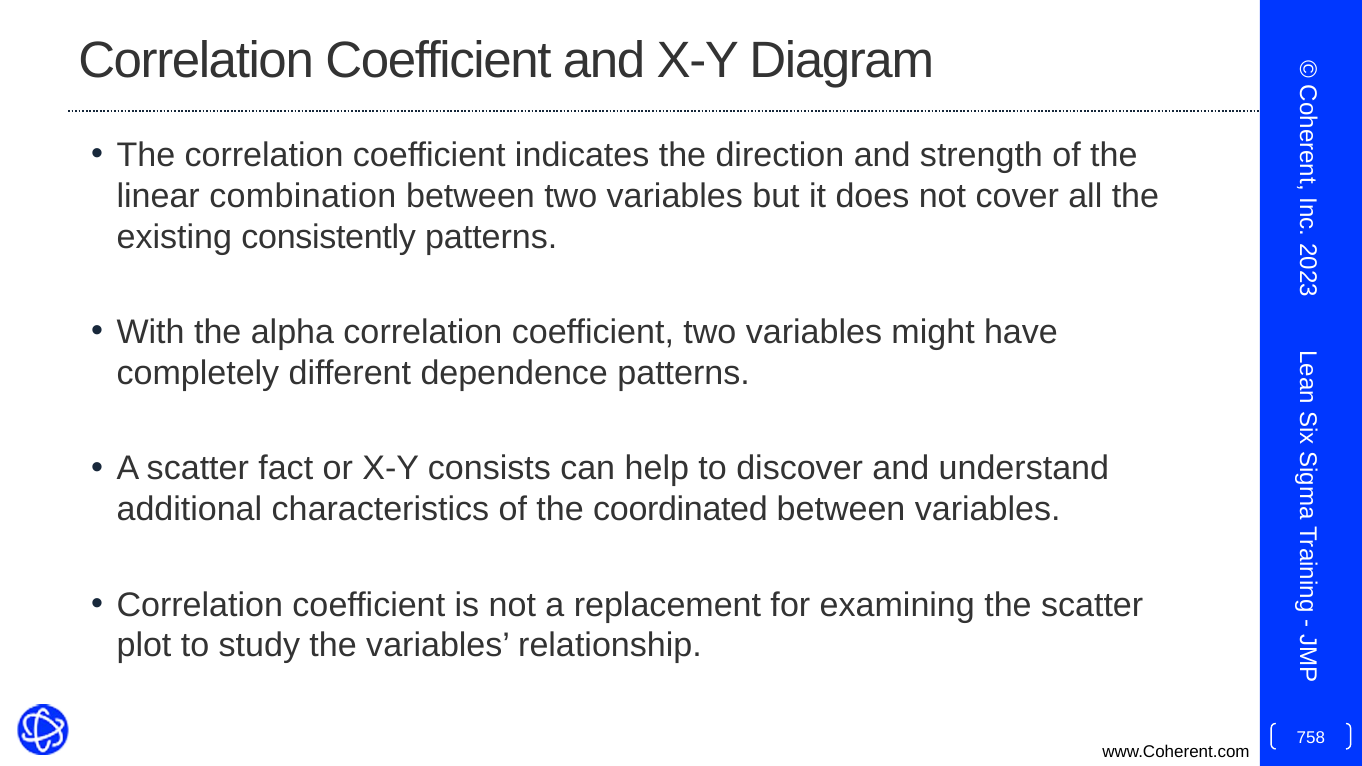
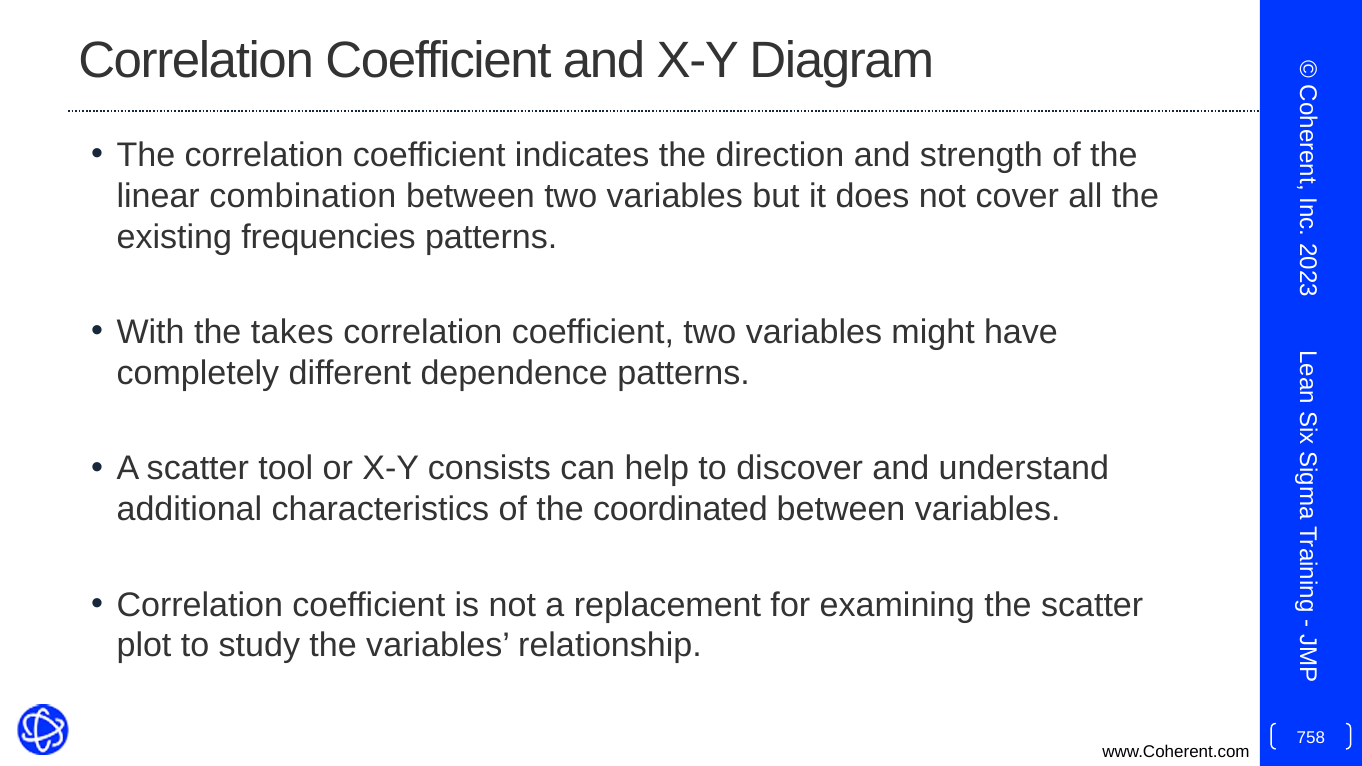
consistently: consistently -> frequencies (329, 237)
alpha: alpha -> takes (292, 333)
fact: fact -> tool (286, 469)
